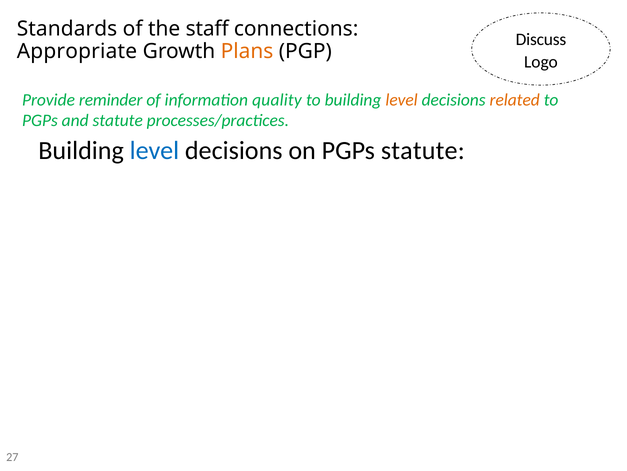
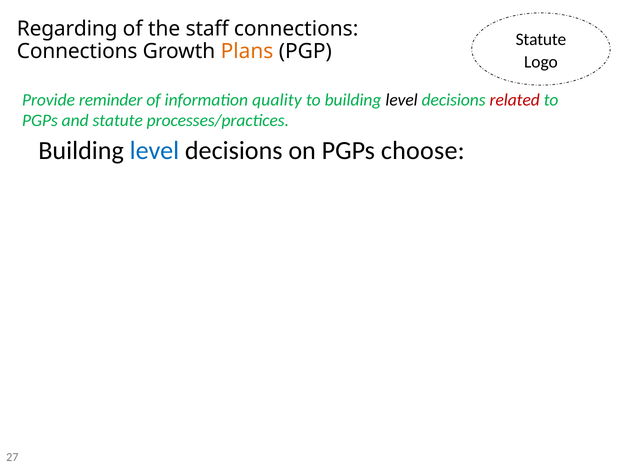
Standards: Standards -> Regarding (67, 29)
Discuss: Discuss -> Statute (541, 40)
Appropriate: Appropriate -> Connections (77, 51)
level colour: orange -> black (402, 100)
related colour: orange -> red (515, 100)
PGPs statute: statute -> choose (423, 151)
